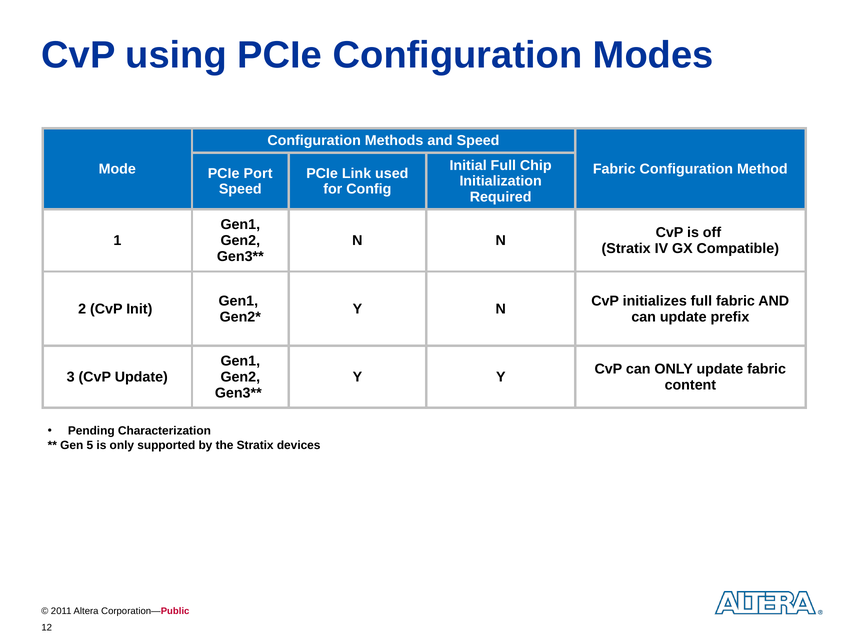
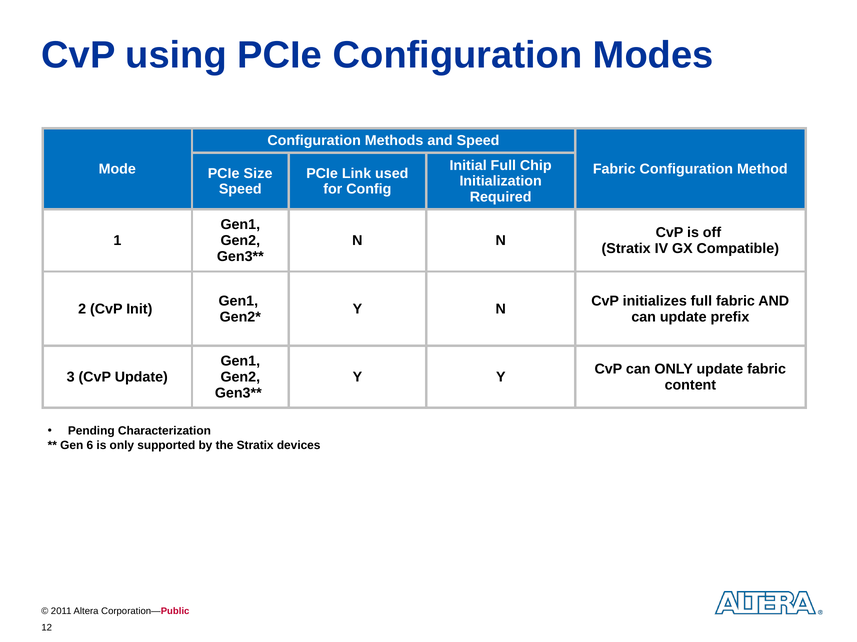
Port: Port -> Size (258, 174)
5: 5 -> 6 (90, 446)
